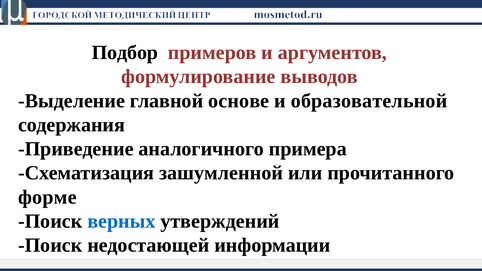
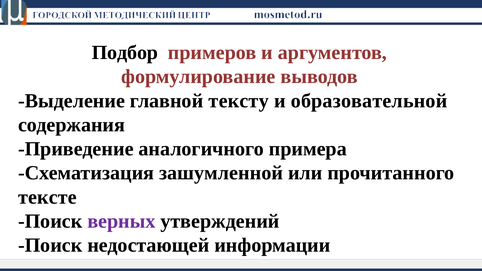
основе: основе -> тексту (239, 101)
форме: форме -> тексте (47, 197)
верных colour: blue -> purple (121, 221)
